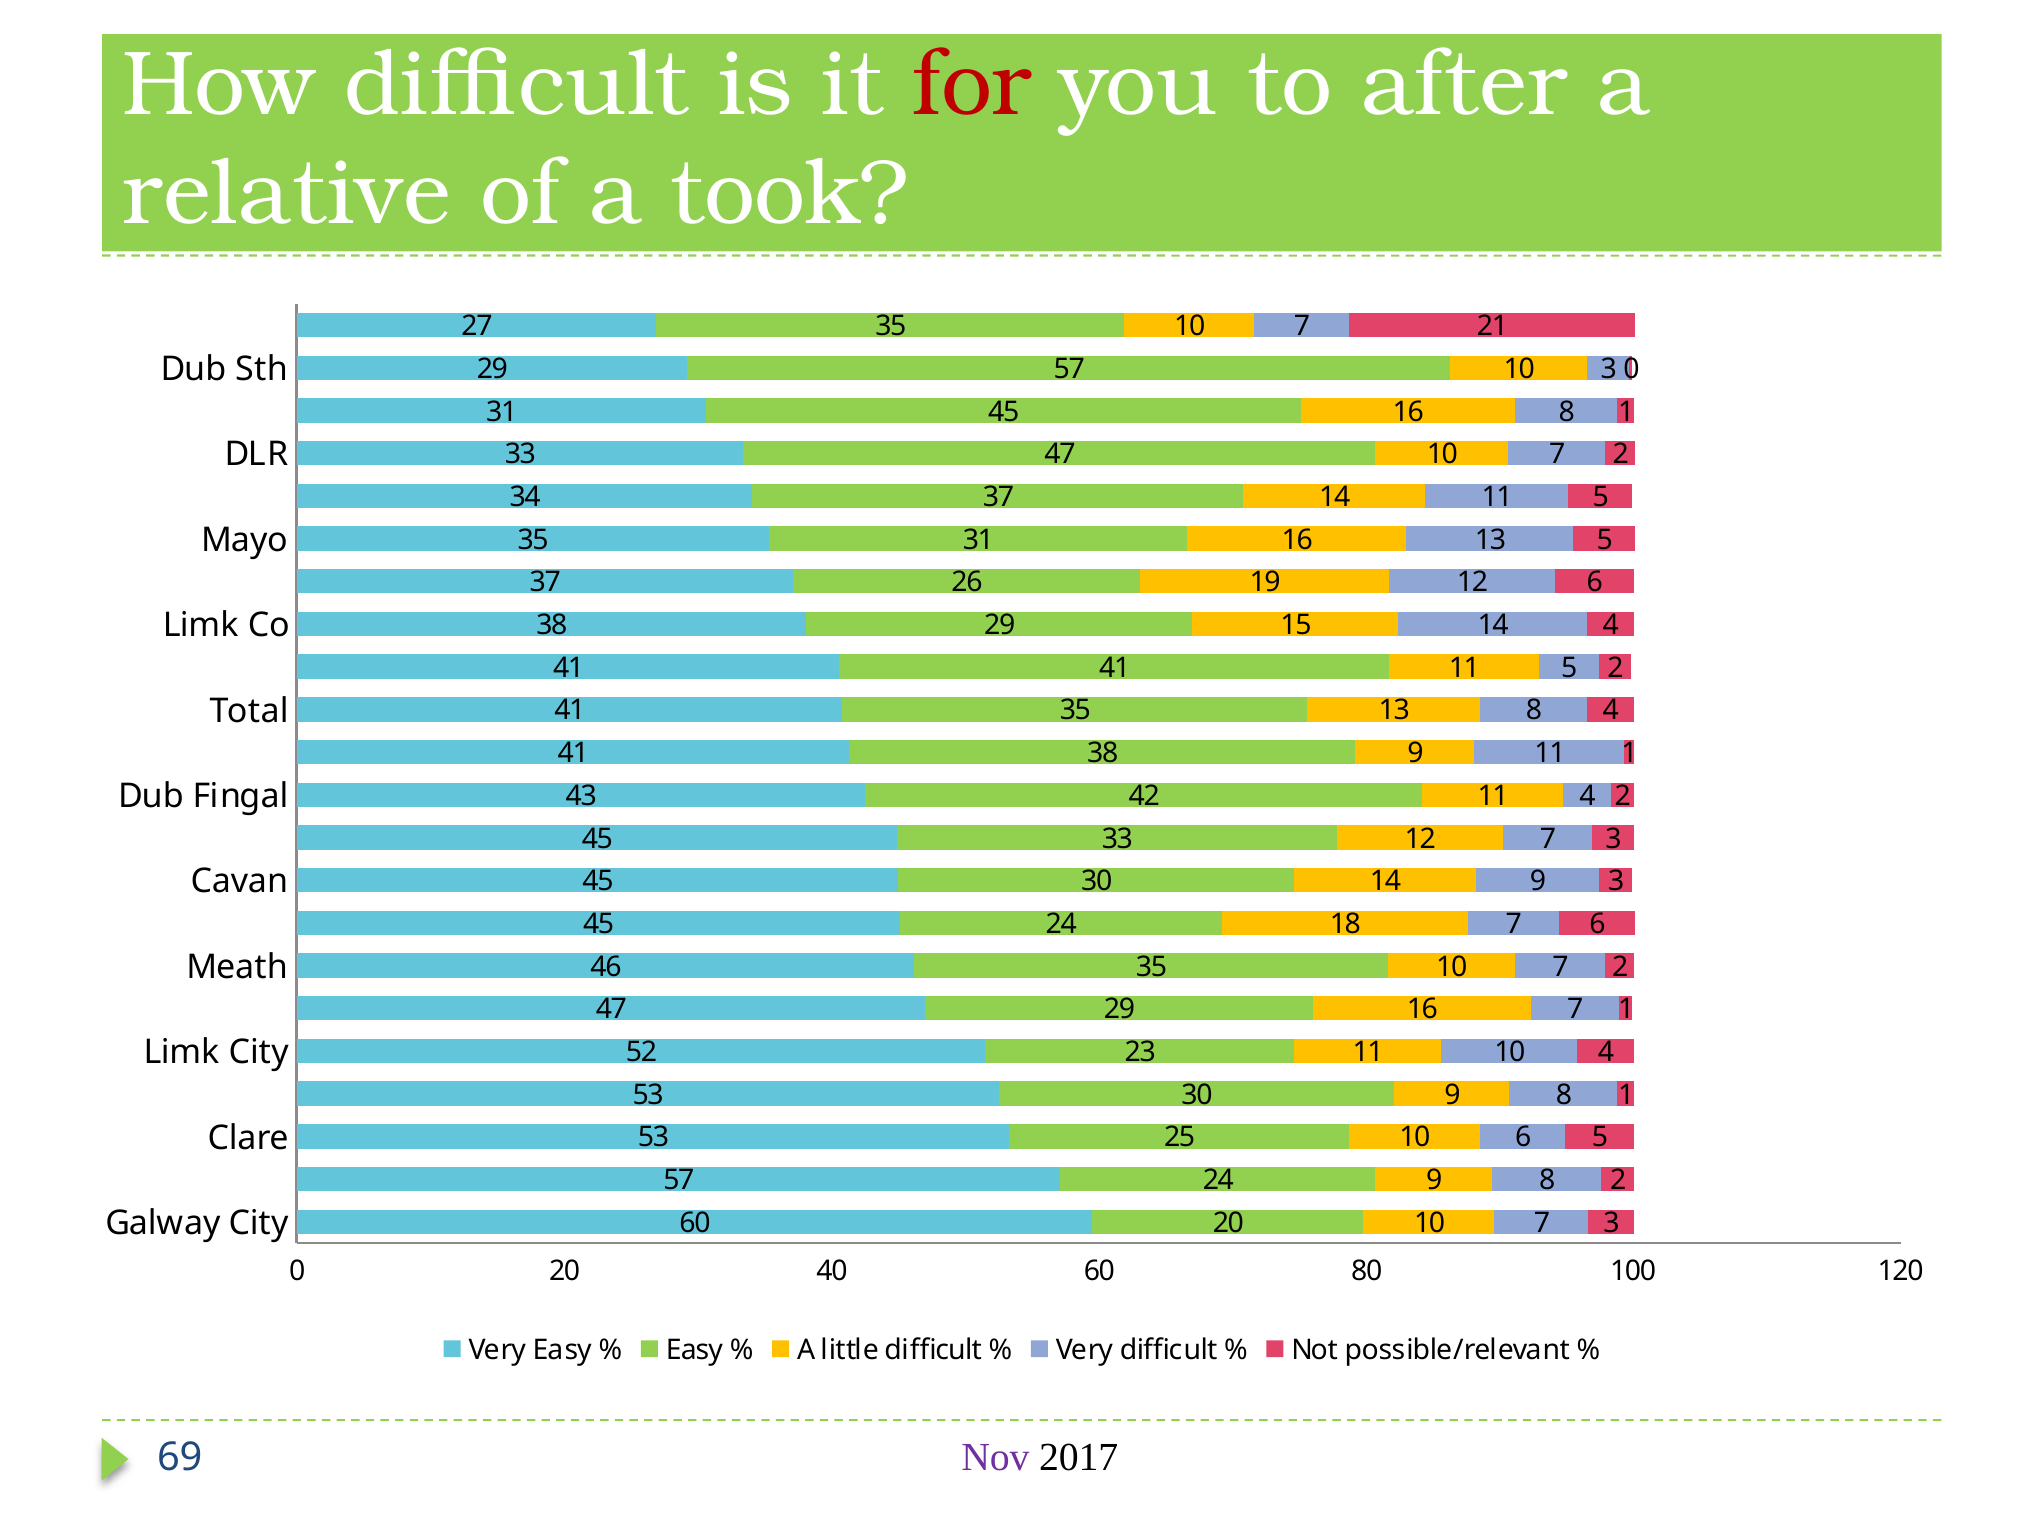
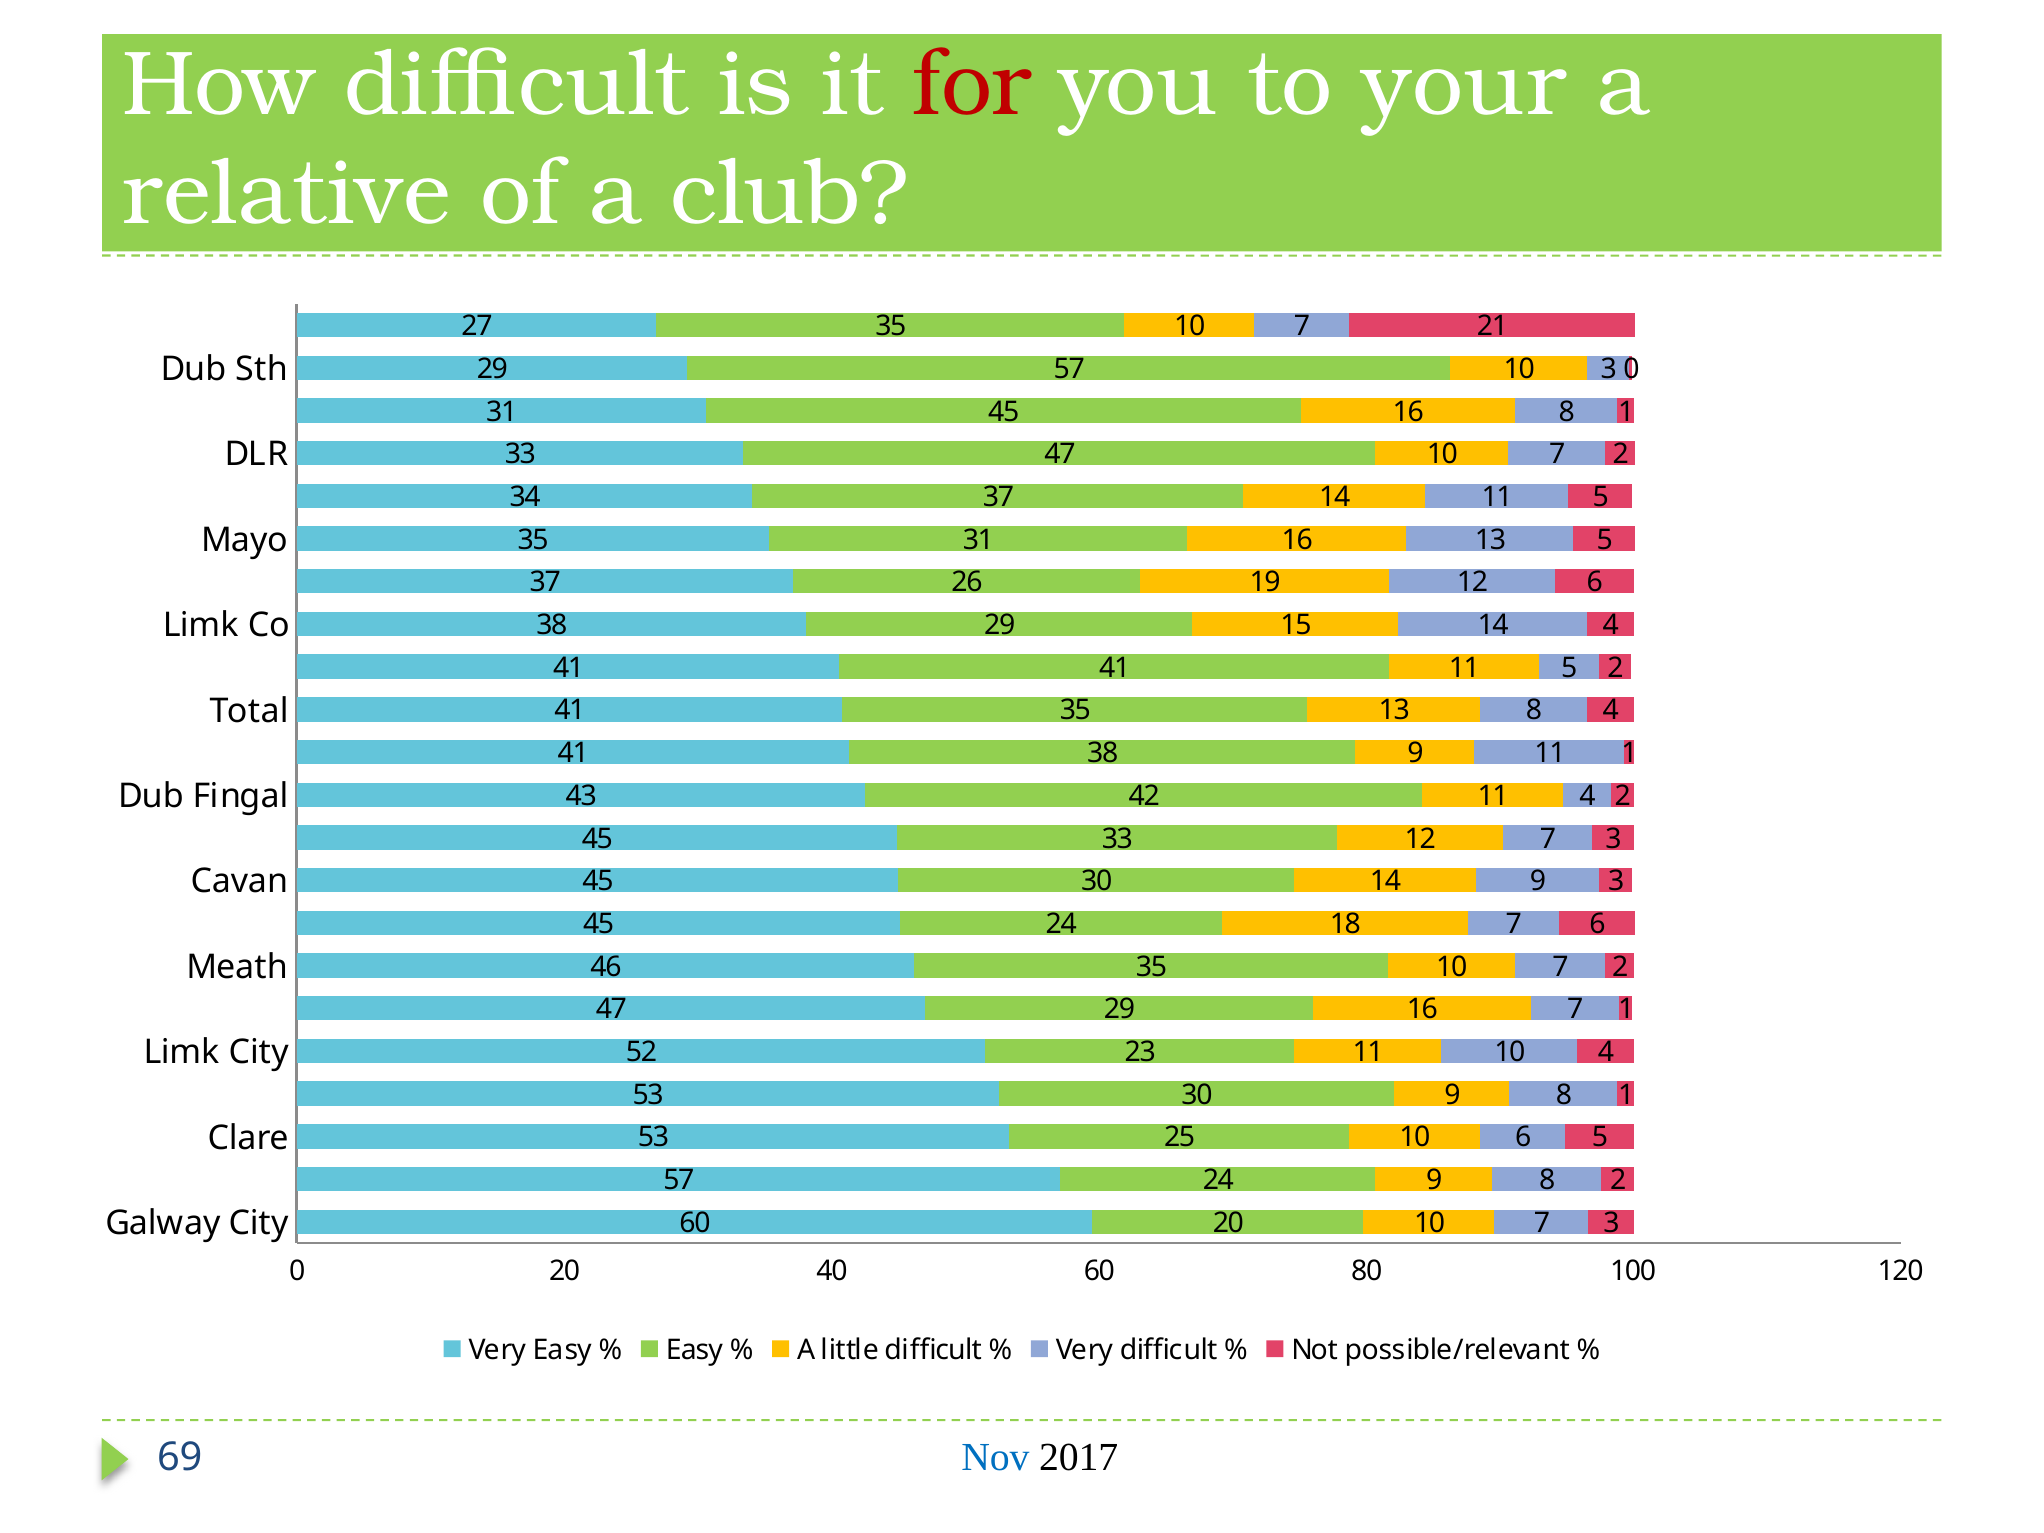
after: after -> your (1464, 84)
took: took -> club (790, 193)
Nov colour: purple -> blue (995, 1458)
